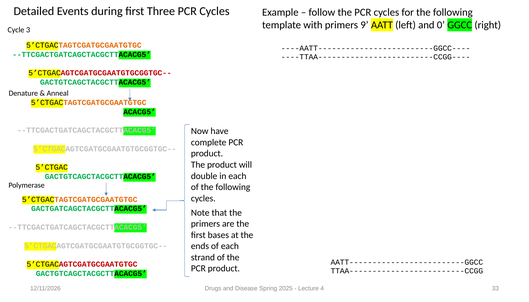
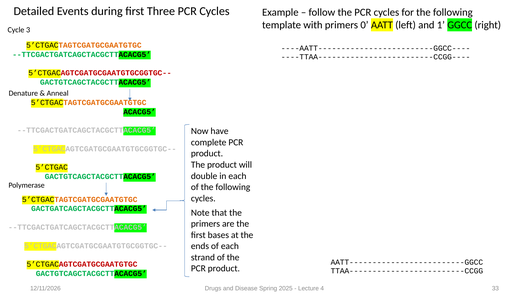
9: 9 -> 0 (364, 25)
0: 0 -> 1 (441, 25)
